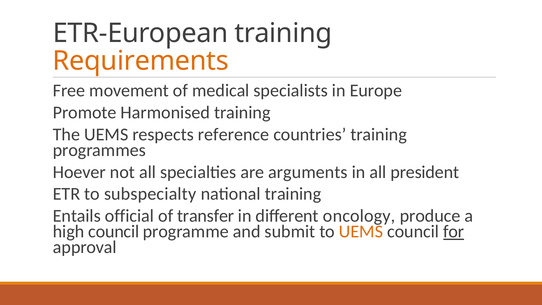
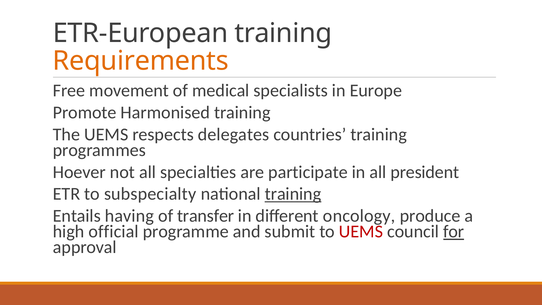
reference: reference -> delegates (234, 134)
arguments: arguments -> participate (308, 172)
training underline: none -> present (293, 194)
official: official -> having (129, 216)
high council: council -> official (114, 231)
UEMS colour: orange -> red (361, 231)
